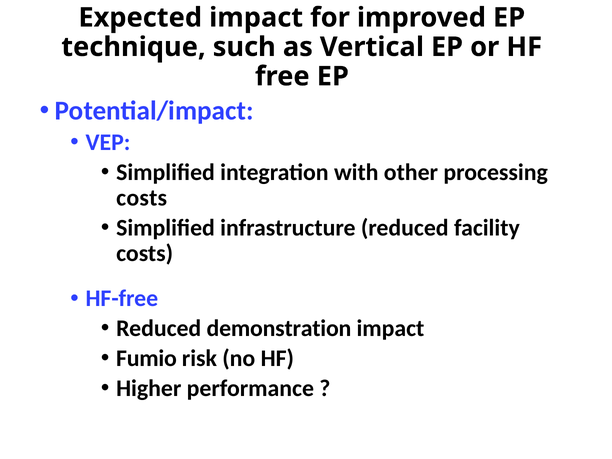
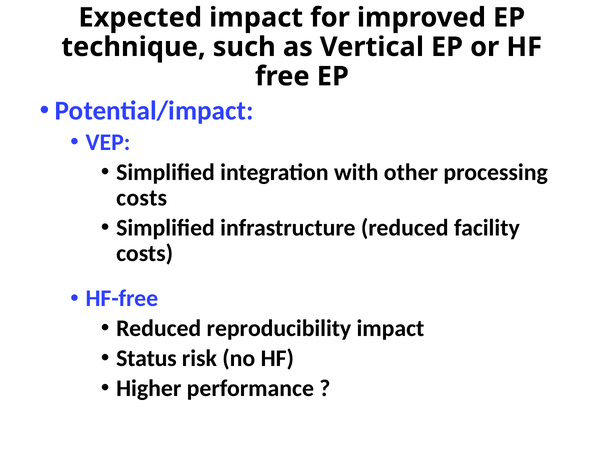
demonstration: demonstration -> reproducibility (279, 329)
Fumio: Fumio -> Status (146, 358)
